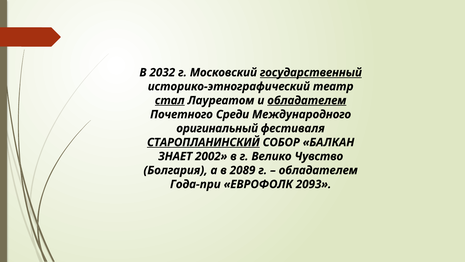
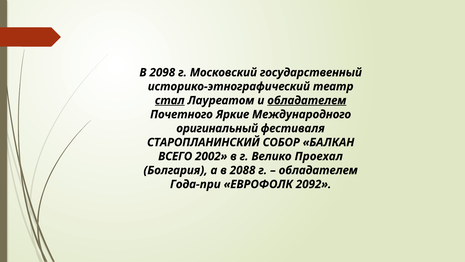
2032: 2032 -> 2098 (162, 72)
государственный underline: present -> none (311, 72)
Среди: Среди -> Яркие (233, 114)
СТАРОПЛАНИНСКИЙ underline: present -> none (203, 142)
ЗНАЕТ: ЗНАЕТ -> ВСЕГО (175, 156)
Чувство: Чувство -> Проехал (319, 156)
2089: 2089 -> 2088 (243, 170)
2093: 2093 -> 2092 (314, 184)
